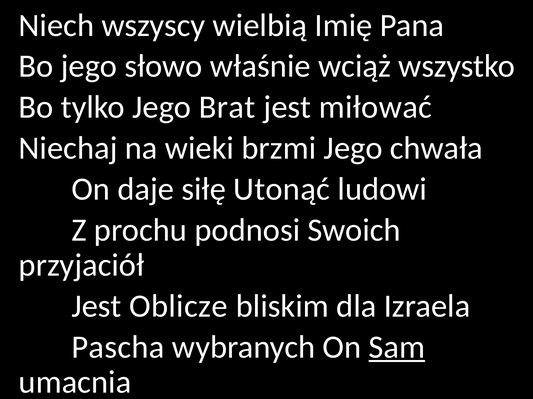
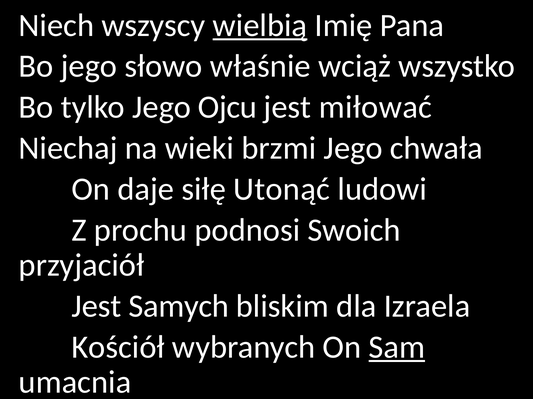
wielbią underline: none -> present (260, 25)
Brat: Brat -> Ojcu (227, 107)
Oblicze: Oblicze -> Samych (179, 307)
Pascha: Pascha -> Kościół (118, 348)
